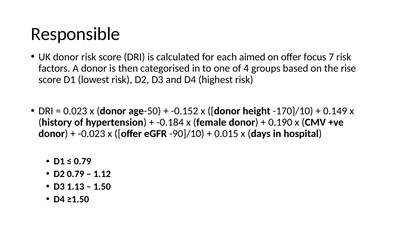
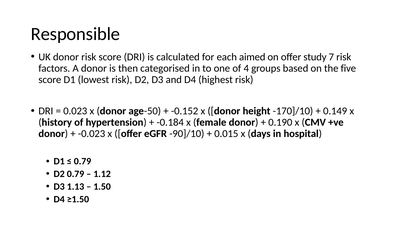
focus: focus -> study (315, 57)
rise: rise -> five (348, 68)
